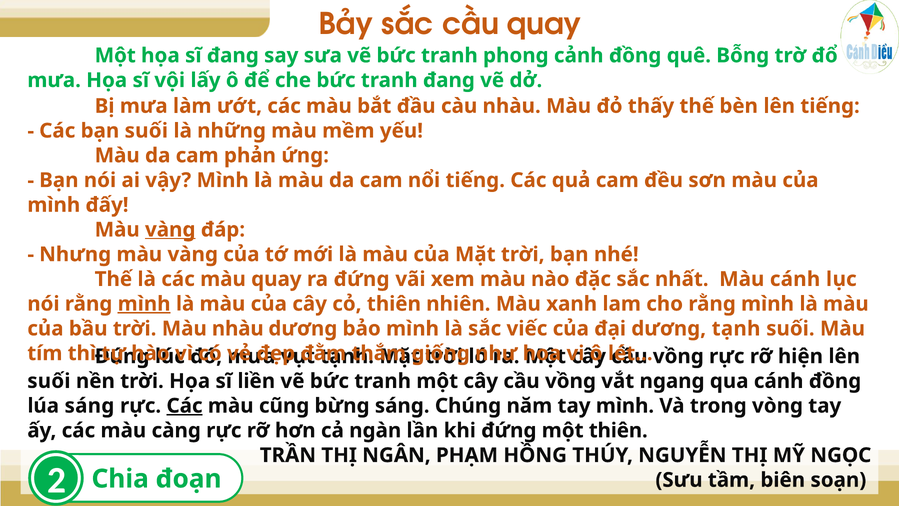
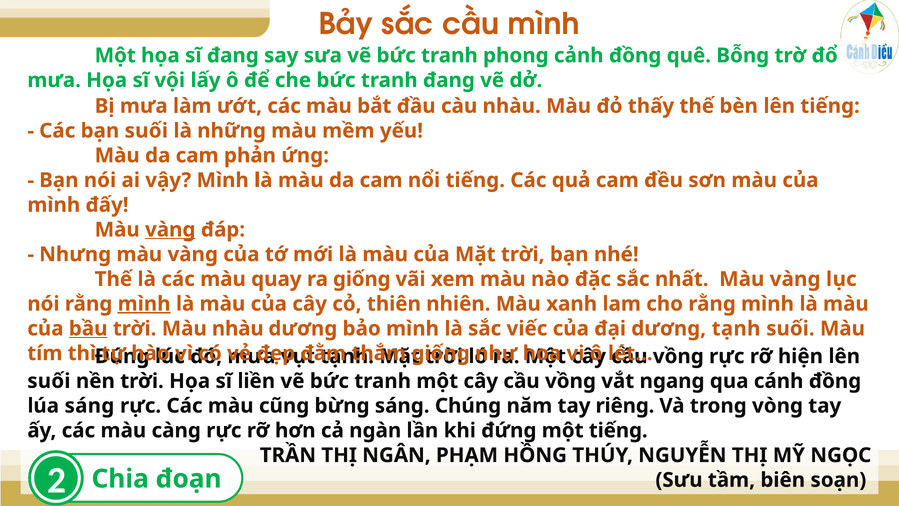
cầu quay: quay -> mình (544, 24)
ra đứng: đứng -> giống (362, 279)
nhất Màu cánh: cánh -> vàng (795, 279)
bầu underline: none -> present (88, 328)
Các underline: present -> none (185, 406)
tay mình: mình -> riêng (625, 406)
một thiên: thiên -> tiếng (618, 430)
